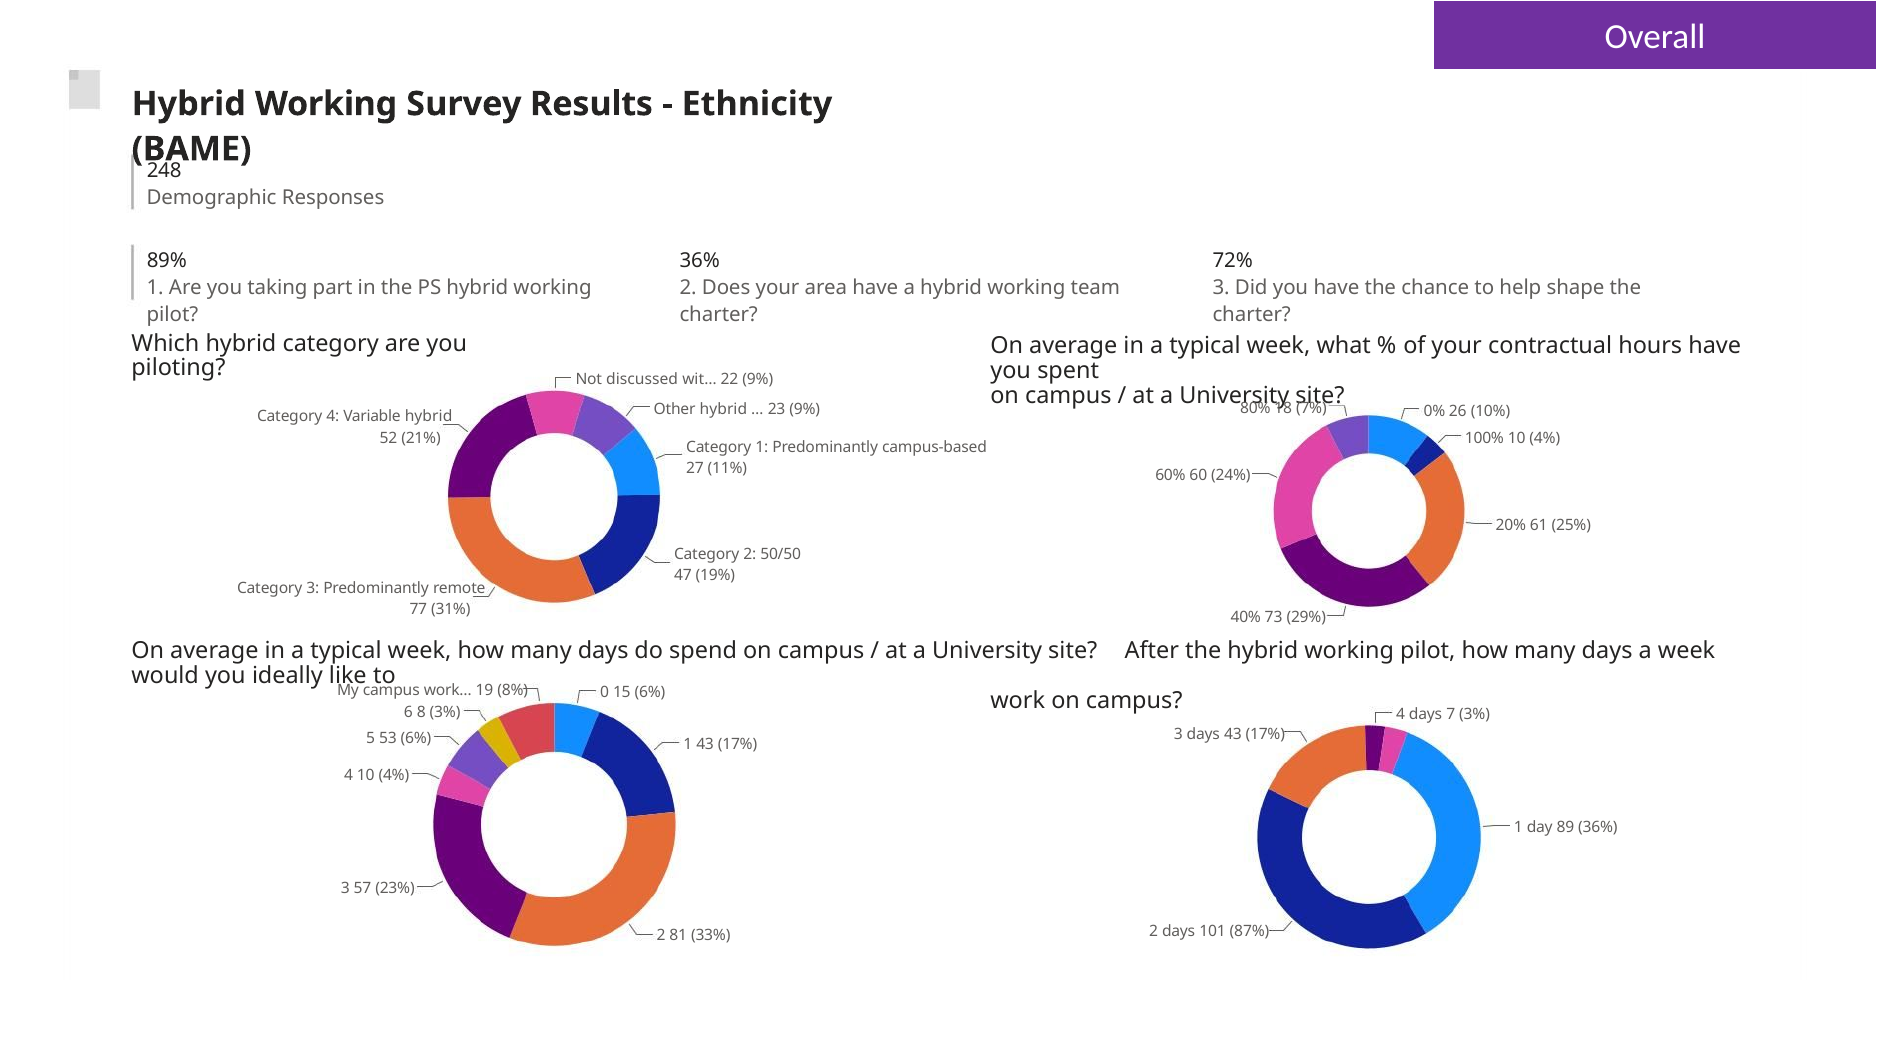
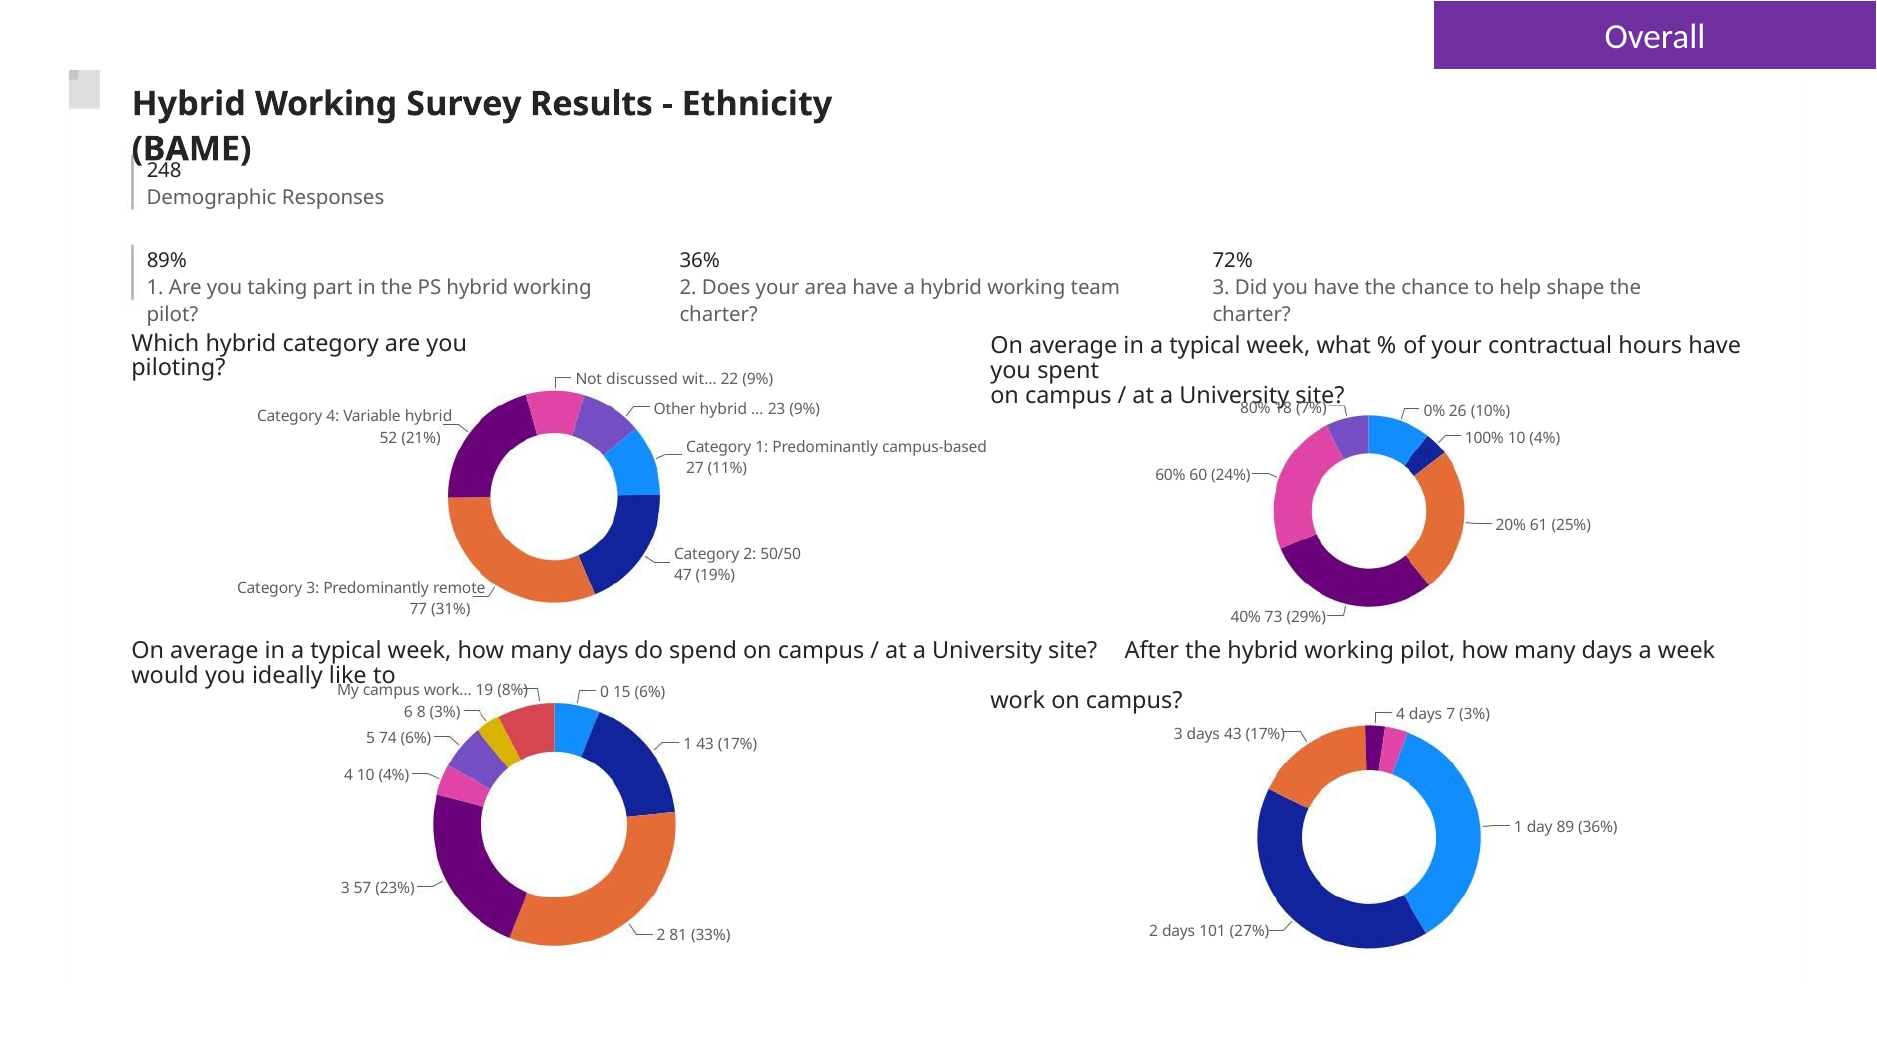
53: 53 -> 74 (388, 739)
87%: 87% -> 27% (1250, 932)
